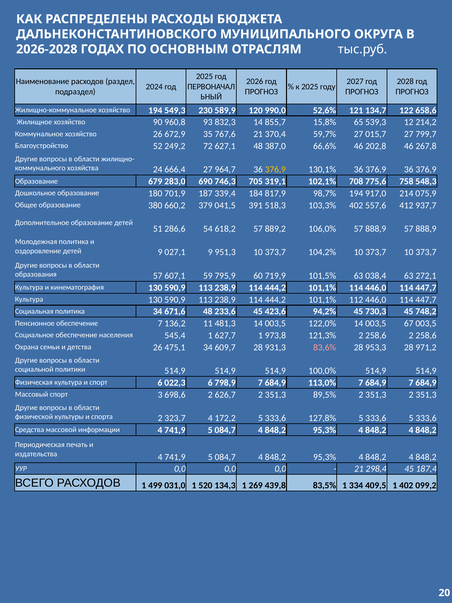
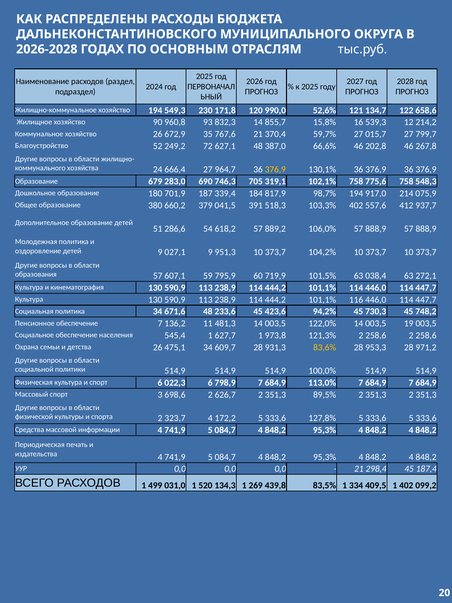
589,9: 589,9 -> 171,8 (225, 110)
65: 65 -> 16 (359, 122)
102,1% 708: 708 -> 758 (356, 181)
112: 112 -> 116 (356, 300)
67: 67 -> 19 (409, 323)
83,6% colour: pink -> yellow (325, 347)
